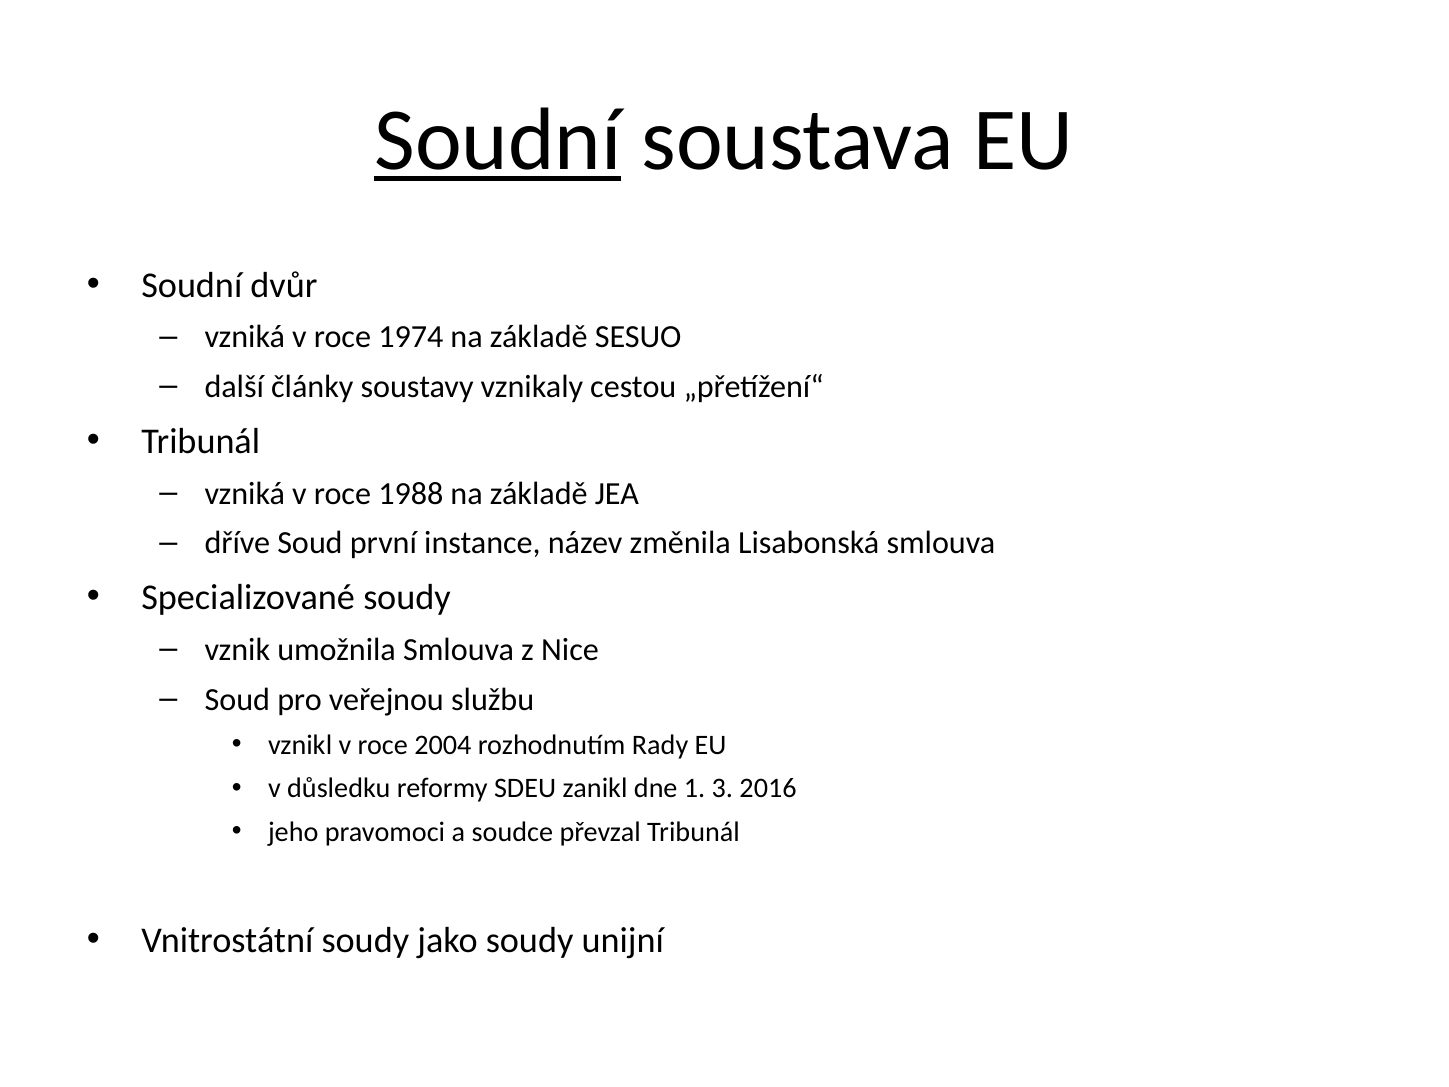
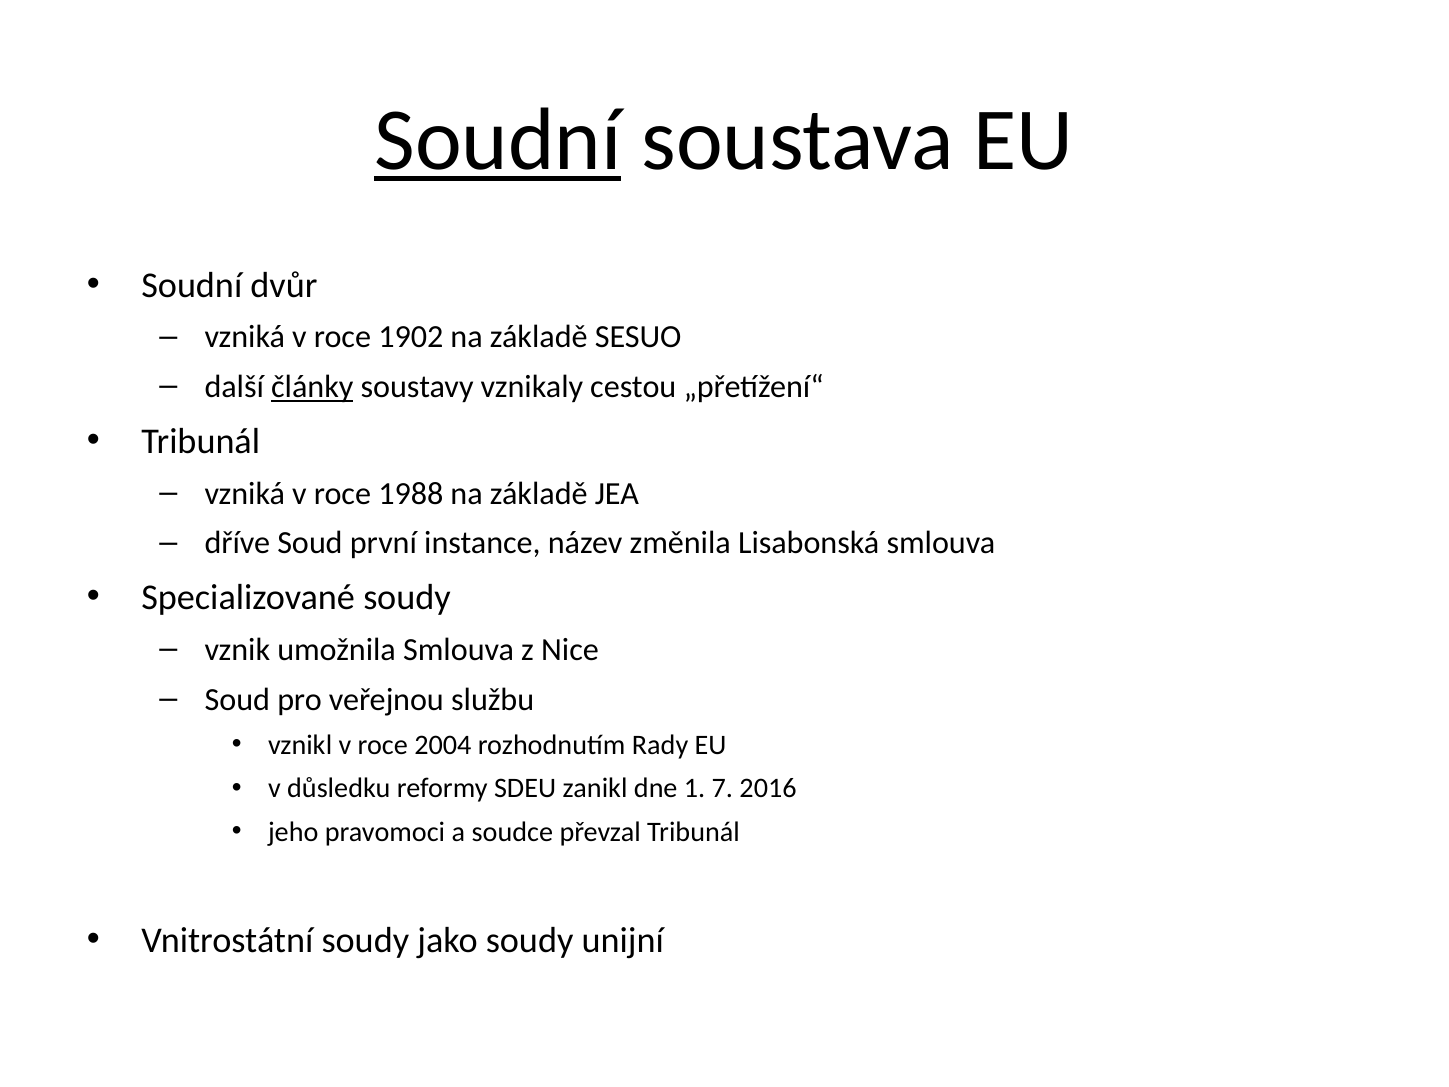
1974: 1974 -> 1902 (411, 337)
články underline: none -> present (312, 387)
3: 3 -> 7 (722, 789)
